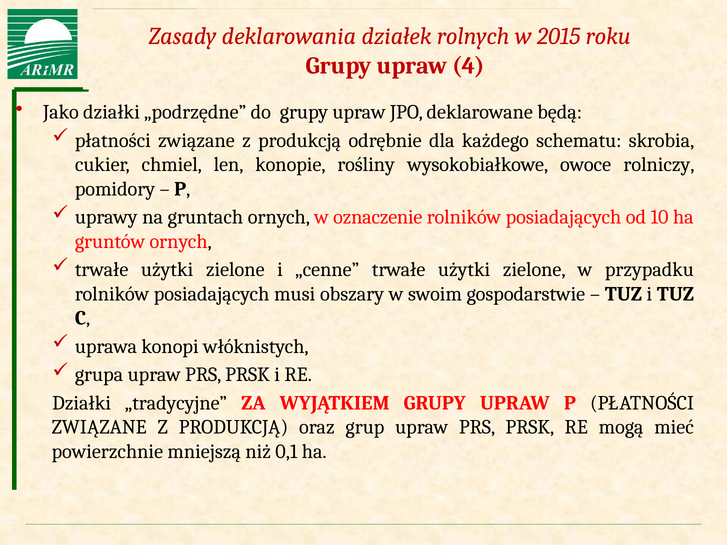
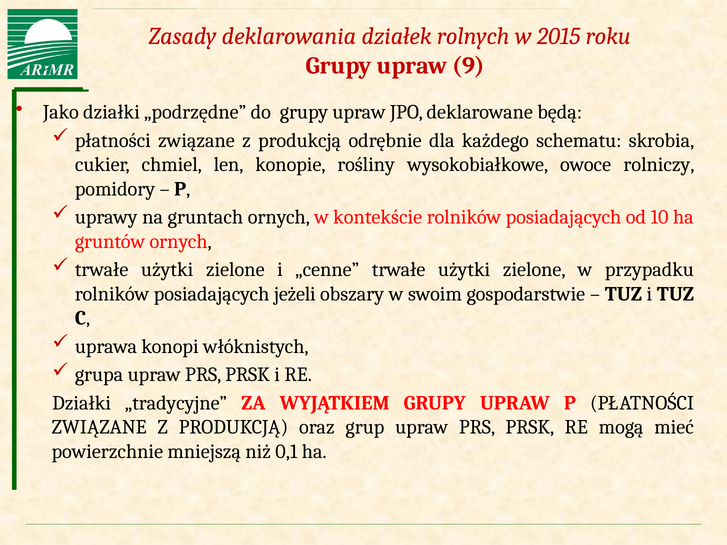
4: 4 -> 9 (469, 66)
oznaczenie: oznaczenie -> kontekście (378, 217)
musi: musi -> jeżeli (295, 294)
